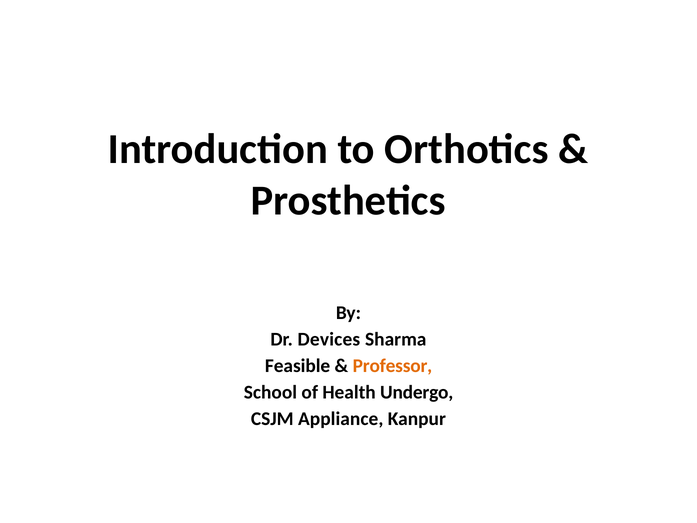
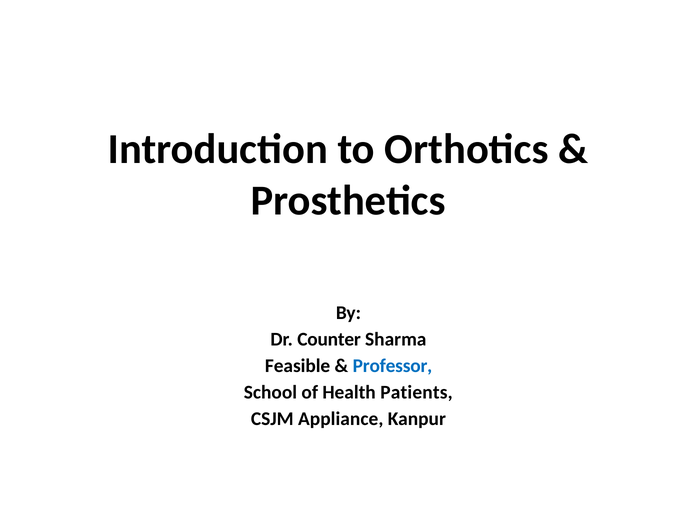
Devices: Devices -> Counter (329, 339)
Professor colour: orange -> blue (392, 366)
Undergo: Undergo -> Patients (416, 392)
